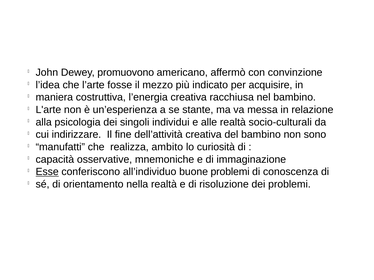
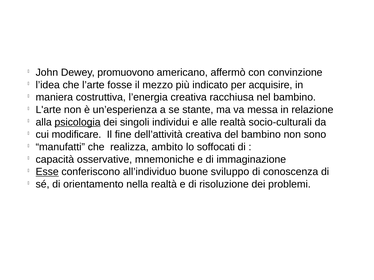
psicologia underline: none -> present (78, 122)
indirizzare: indirizzare -> modificare (76, 135)
curiosità: curiosità -> soffocati (216, 147)
buone problemi: problemi -> sviluppo (230, 172)
